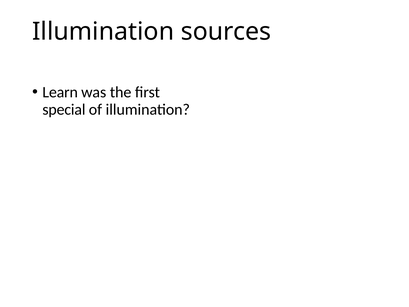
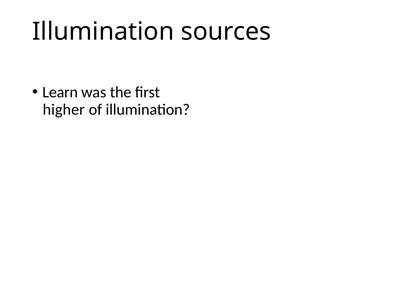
special: special -> higher (64, 109)
